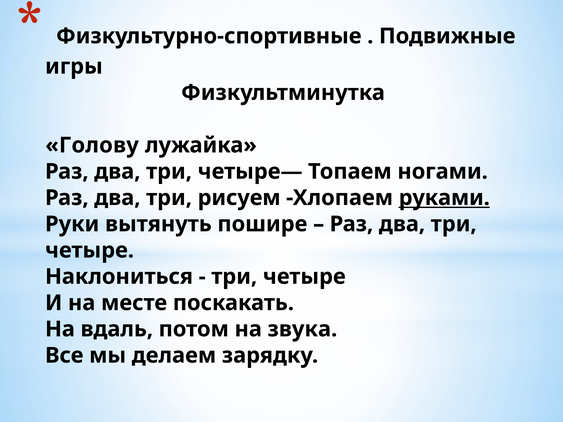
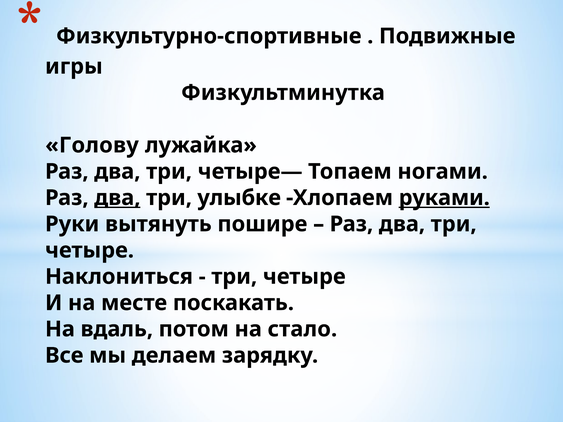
два underline: none -> present (117, 198)
рисуем: рисуем -> улыбке (239, 198)
звука: звука -> стало (302, 329)
